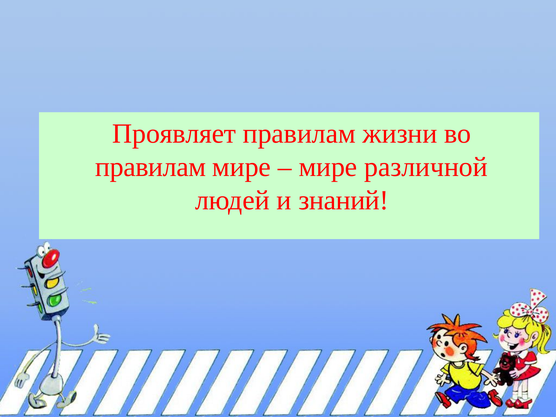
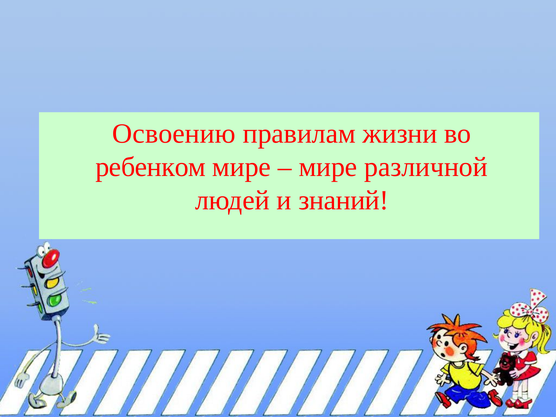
Проявляет: Проявляет -> Освоению (174, 134)
правилам: правилам -> ребенком (151, 167)
